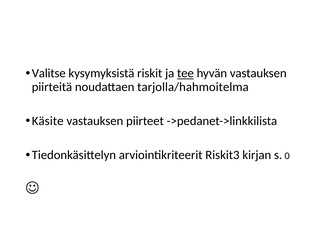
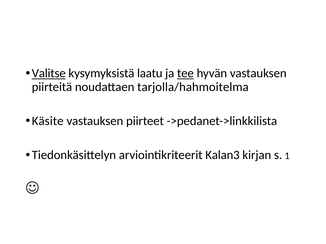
Valitse underline: none -> present (49, 73)
riskit: riskit -> laatu (150, 73)
Riskit3: Riskit3 -> Kalan3 (223, 155)
0: 0 -> 1 (287, 156)
